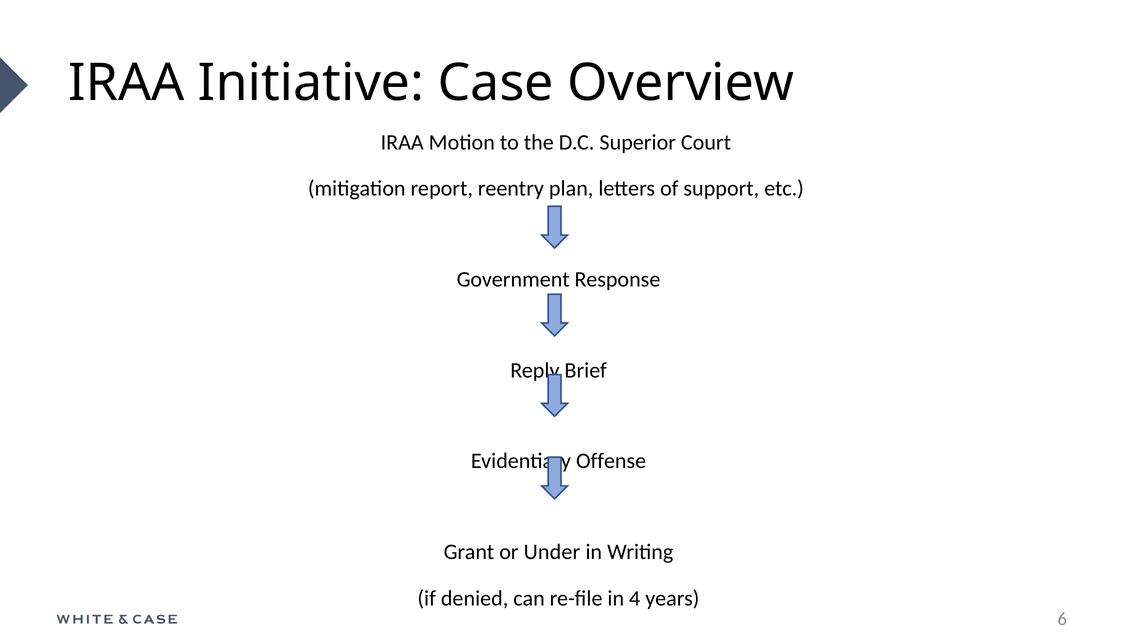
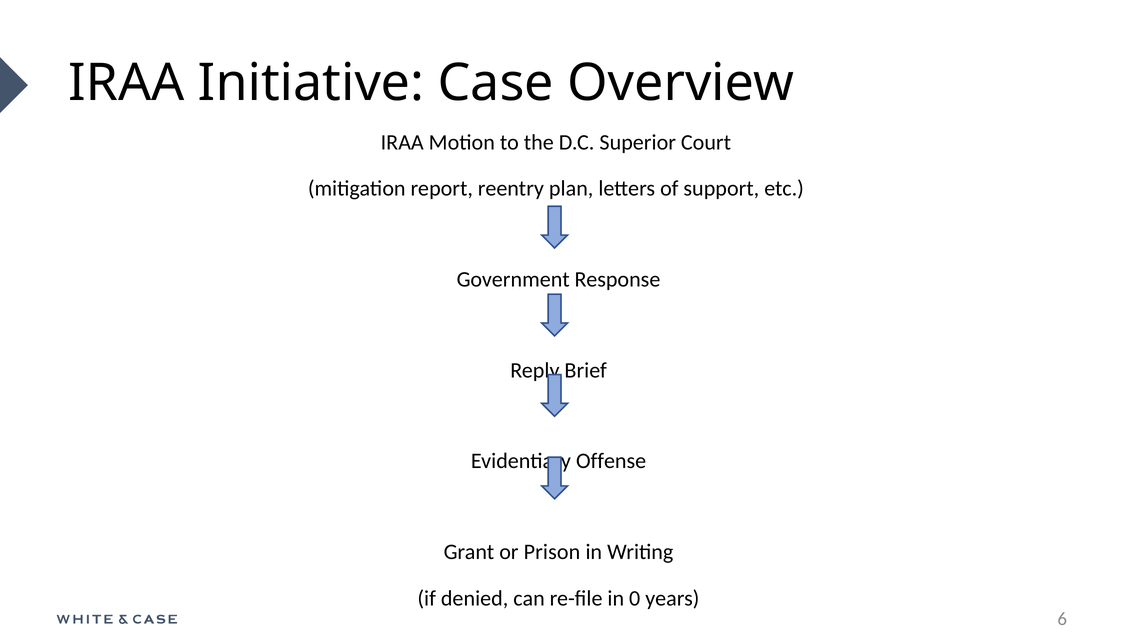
Under: Under -> Prison (552, 552)
4: 4 -> 0 (635, 598)
